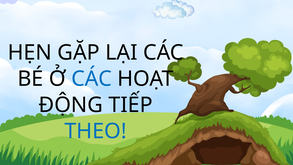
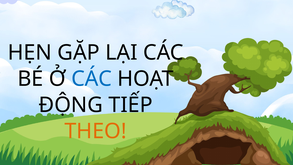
THEO colour: blue -> orange (96, 131)
